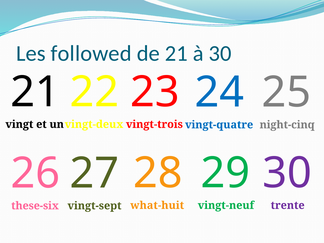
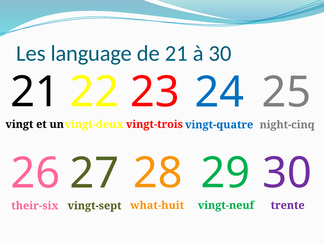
followed: followed -> language (91, 54)
these-six: these-six -> their-six (35, 206)
